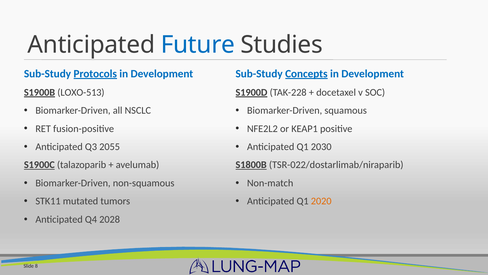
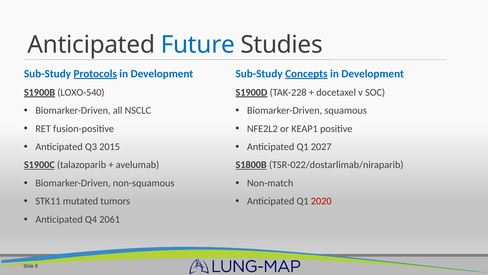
LOXO-513: LOXO-513 -> LOXO-540 (81, 92)
2055: 2055 -> 2015 (110, 147)
2030: 2030 -> 2027 (321, 147)
2020 colour: orange -> red (321, 201)
2028: 2028 -> 2061 (110, 219)
